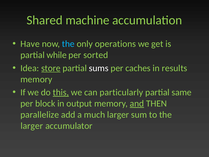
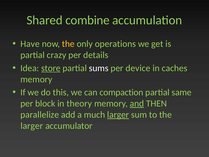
machine: machine -> combine (87, 20)
the colour: light blue -> yellow (68, 44)
while: while -> crazy (57, 55)
sorted: sorted -> details (96, 55)
caches: caches -> device (138, 68)
results: results -> caches (175, 68)
this underline: present -> none (61, 92)
particularly: particularly -> compaction (121, 92)
output: output -> theory (79, 103)
larger underline: none -> present (118, 114)
